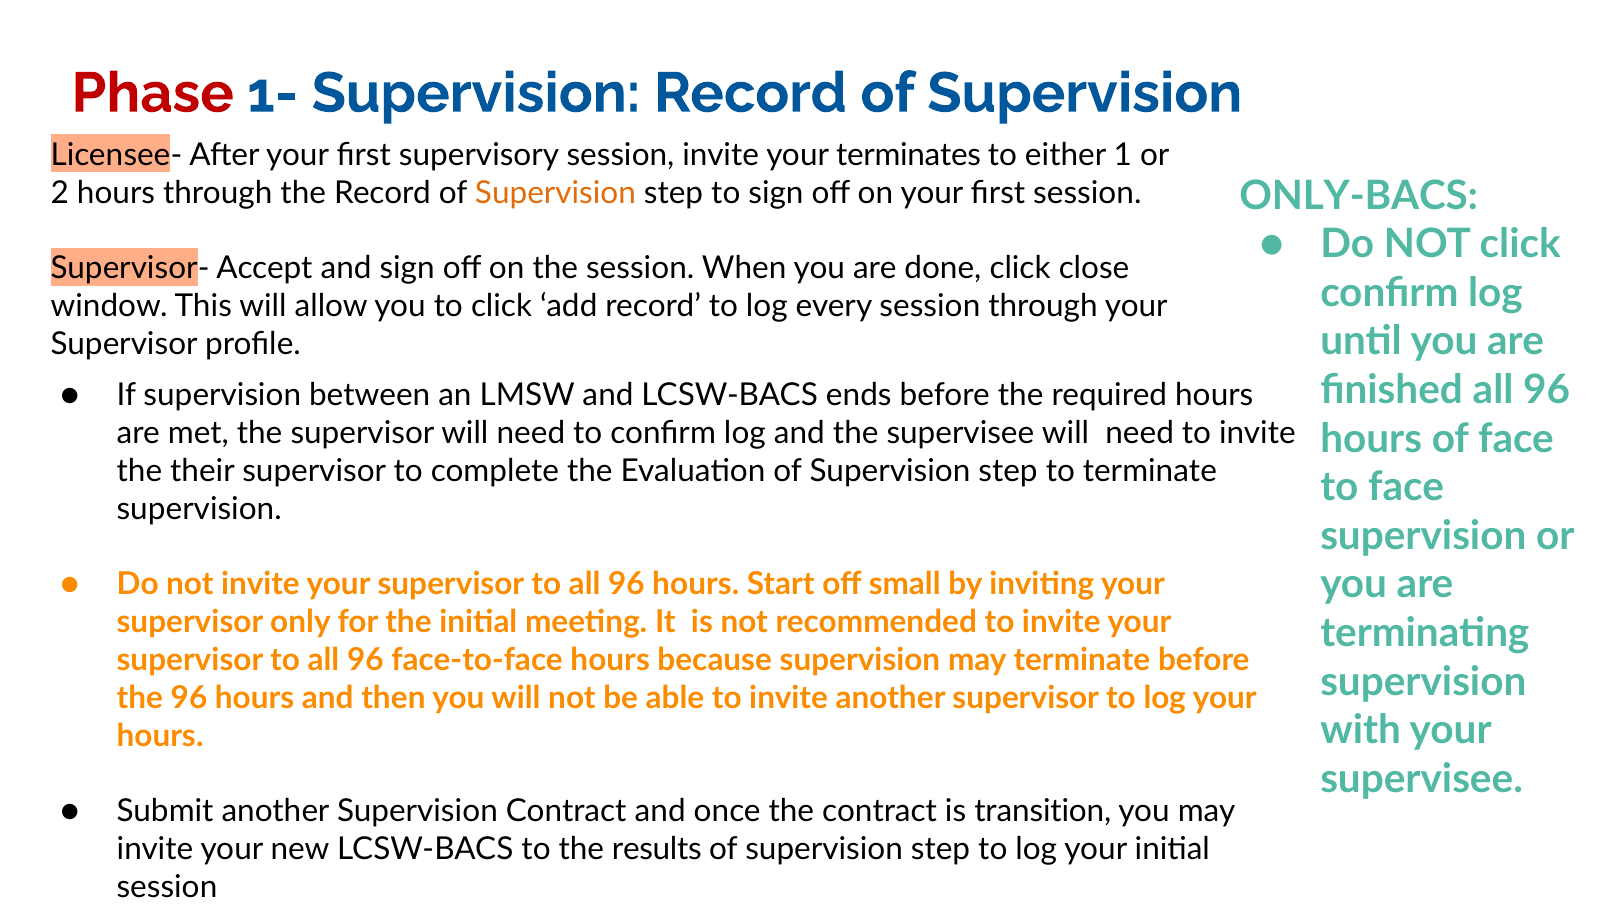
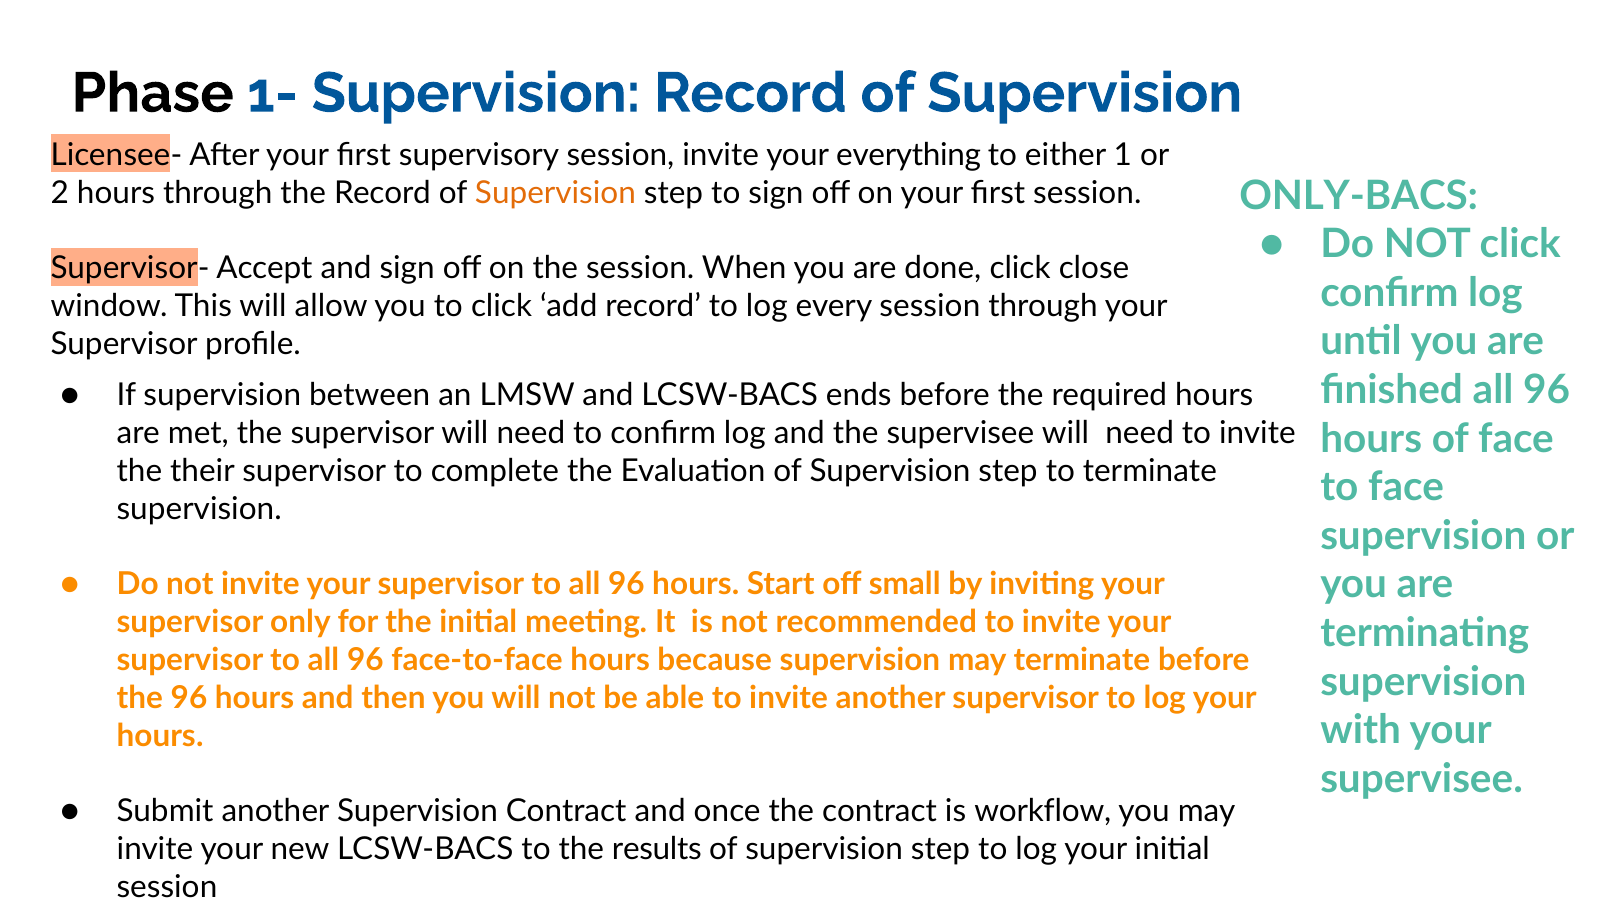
Phase colour: red -> black (153, 93)
terminates: terminates -> everything (909, 155)
transition: transition -> workflow (1043, 812)
